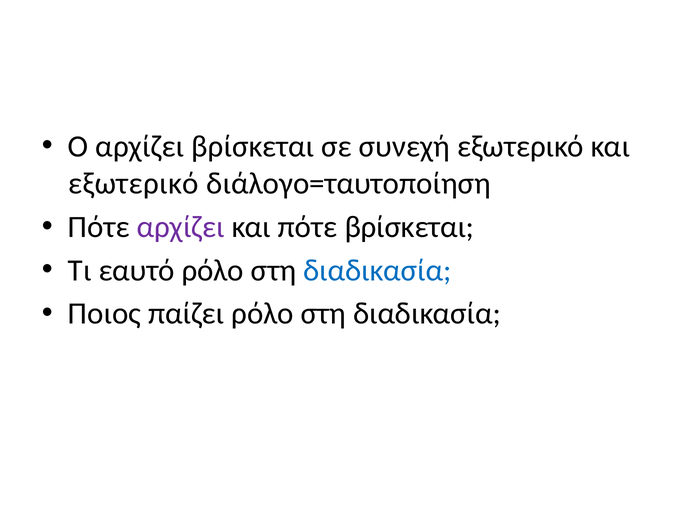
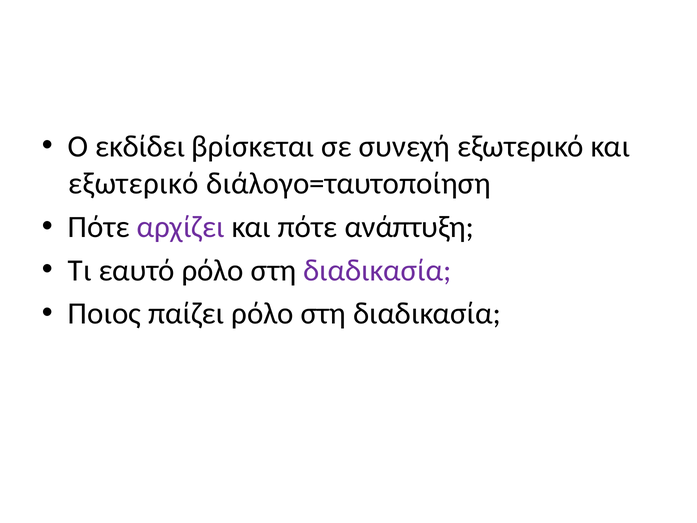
Ο αρχίζει: αρχίζει -> εκδίδει (140, 146)
πότε βρίσκεται: βρίσκεται -> ανάπτυξη (409, 227)
διαδικασία colour: blue -> purple (377, 270)
